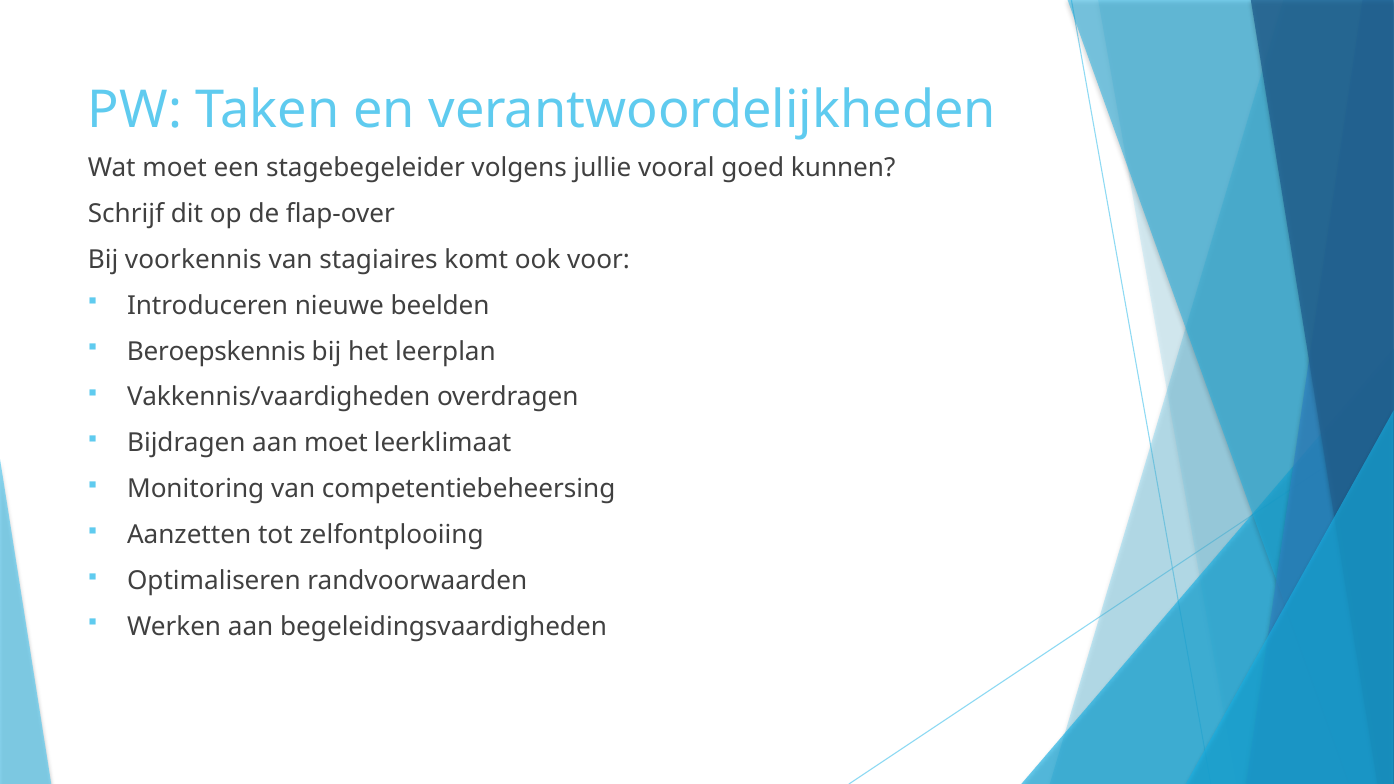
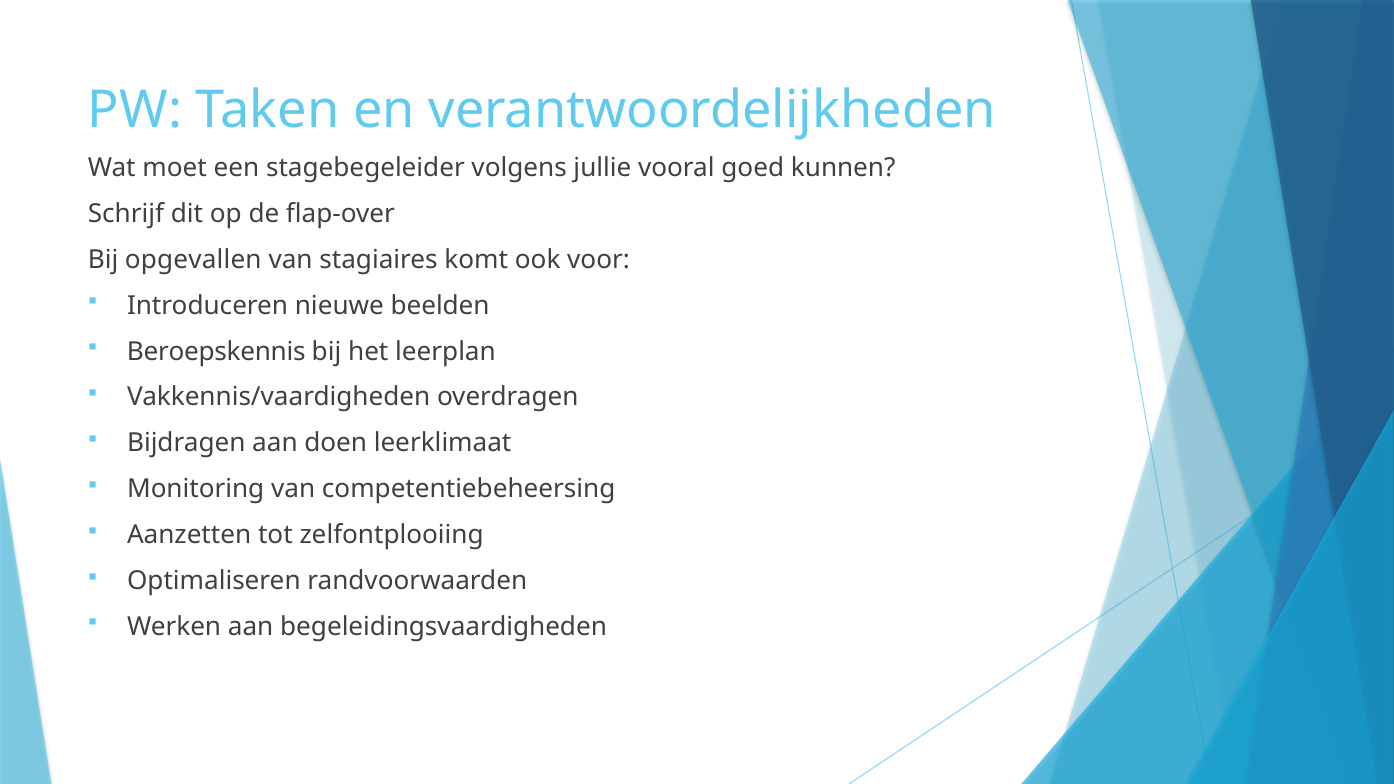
voorkennis: voorkennis -> opgevallen (193, 260)
aan moet: moet -> doen (336, 443)
